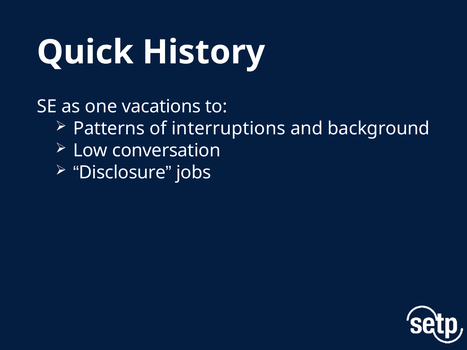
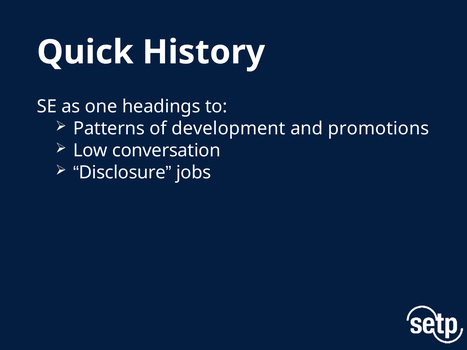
vacations: vacations -> headings (161, 106)
interruptions: interruptions -> development (229, 128)
background: background -> promotions (379, 128)
